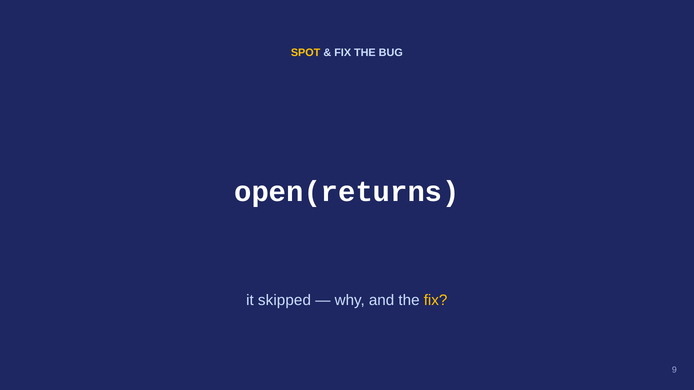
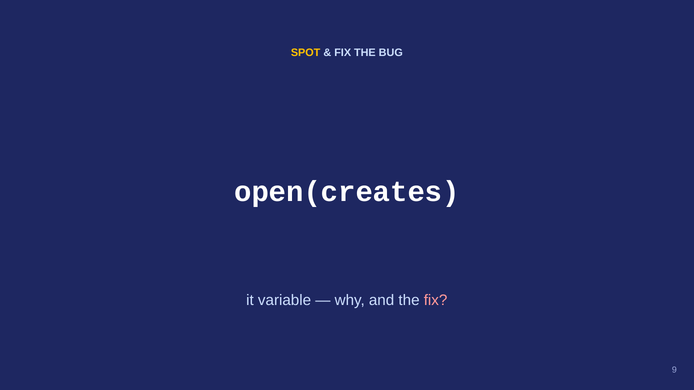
open(returns: open(returns -> open(creates (347, 192)
skipped: skipped -> variable (285, 300)
fix colour: yellow -> pink (436, 300)
